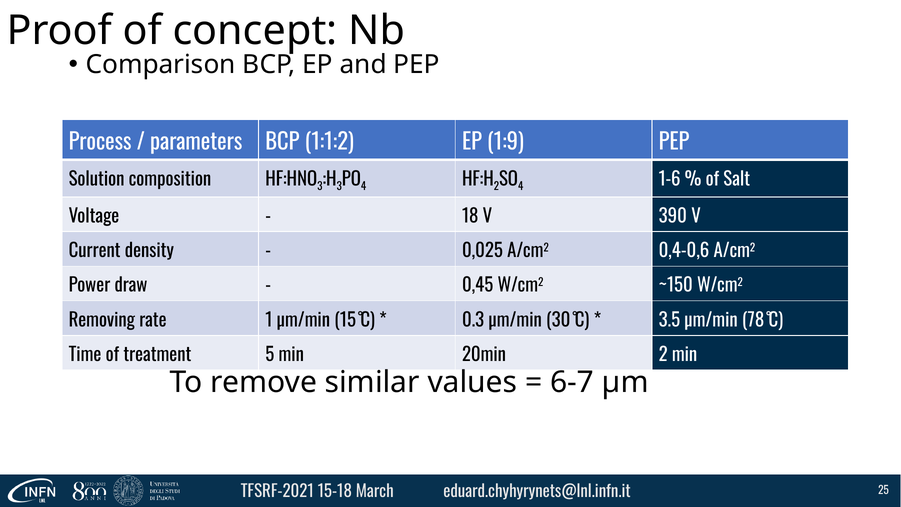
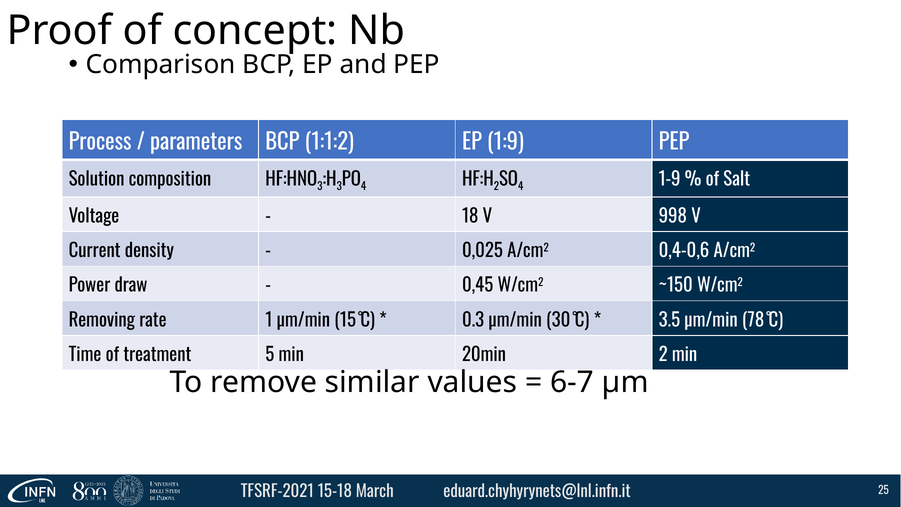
1-6: 1-6 -> 1-9 (670, 179)
390: 390 -> 998 (673, 216)
